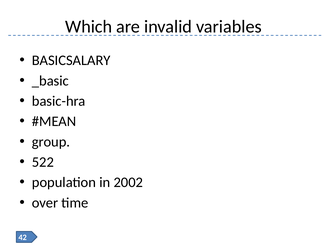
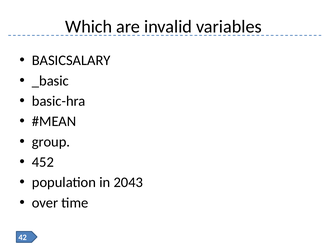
522: 522 -> 452 (43, 162)
2002: 2002 -> 2043 (128, 183)
